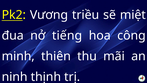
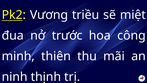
tiếng: tiếng -> trước (67, 35)
